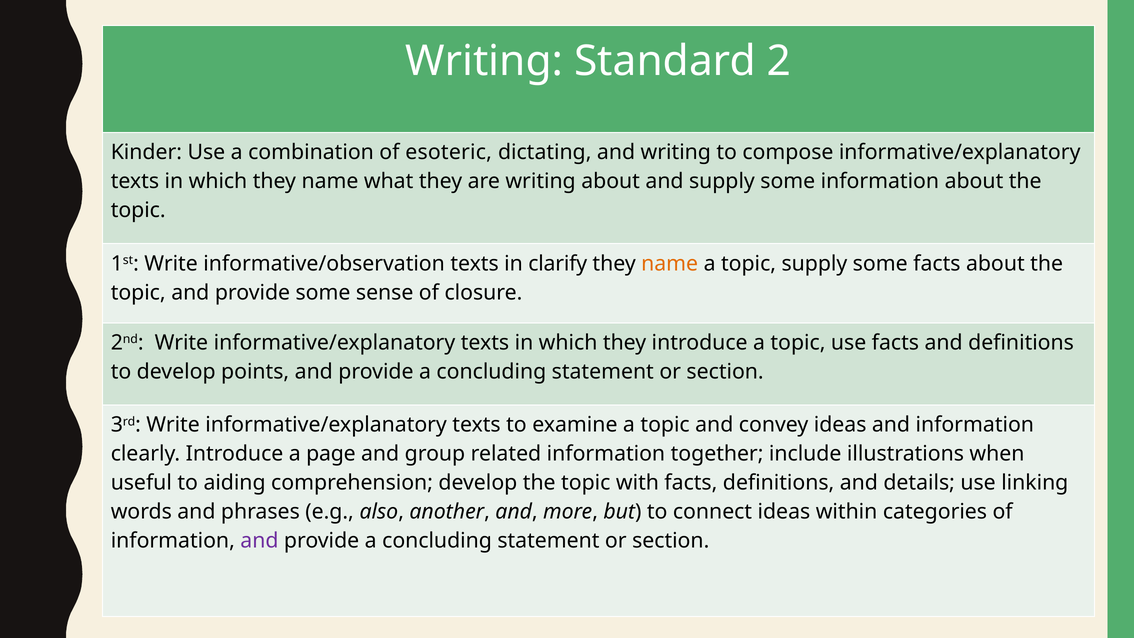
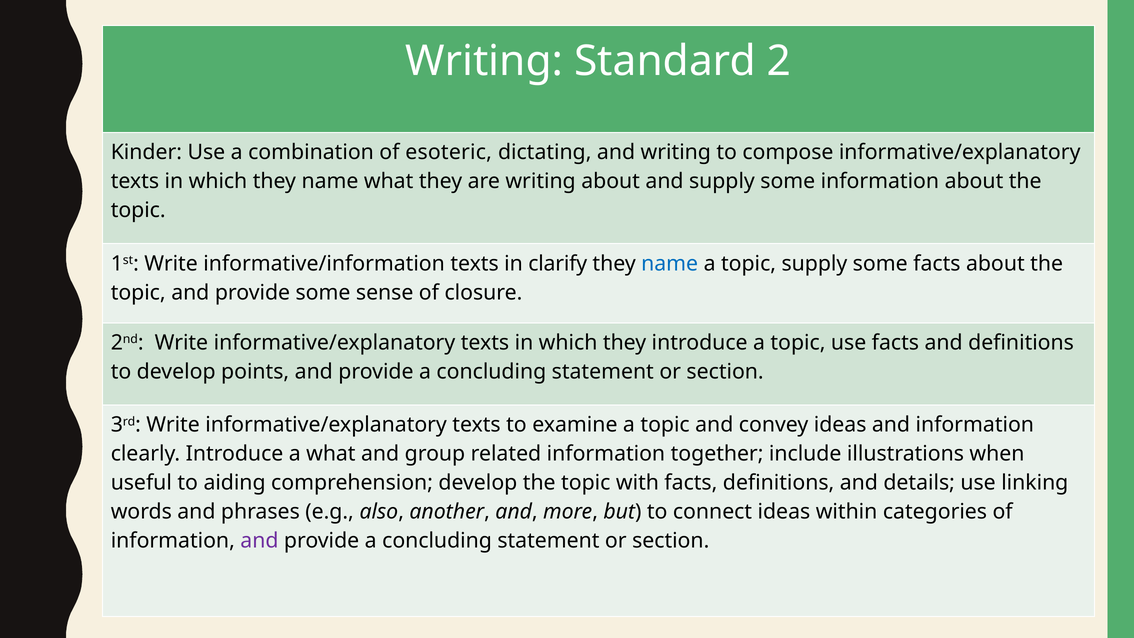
informative/observation: informative/observation -> informative/information (324, 264)
name colour: orange -> blue (670, 264)
a page: page -> what (331, 454)
